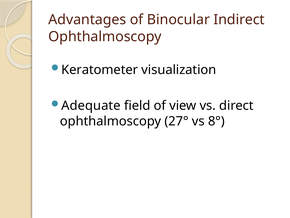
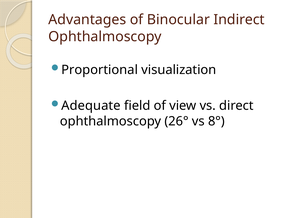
Keratometer: Keratometer -> Proportional (100, 70)
27°: 27° -> 26° (177, 121)
